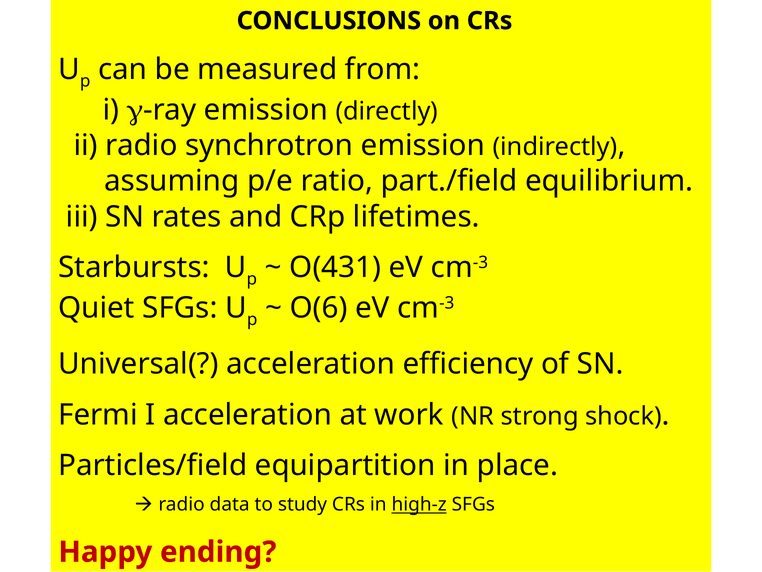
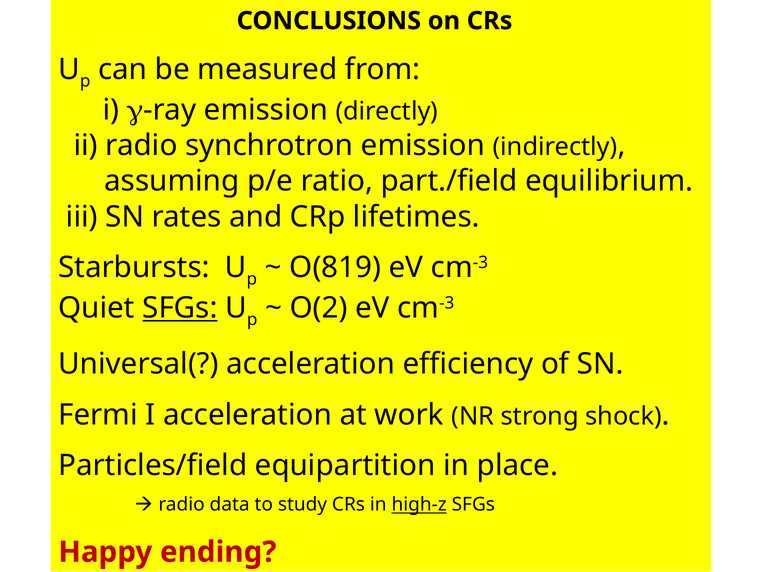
O(431: O(431 -> O(819 (335, 267)
SFGs underline: none -> present (180, 308)
O(6: O(6 -> O(2 (319, 308)
